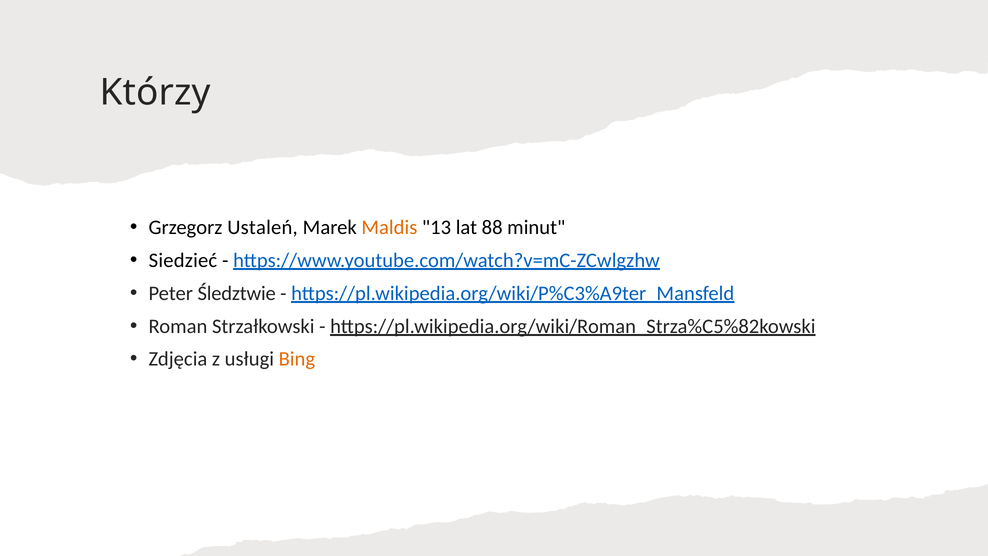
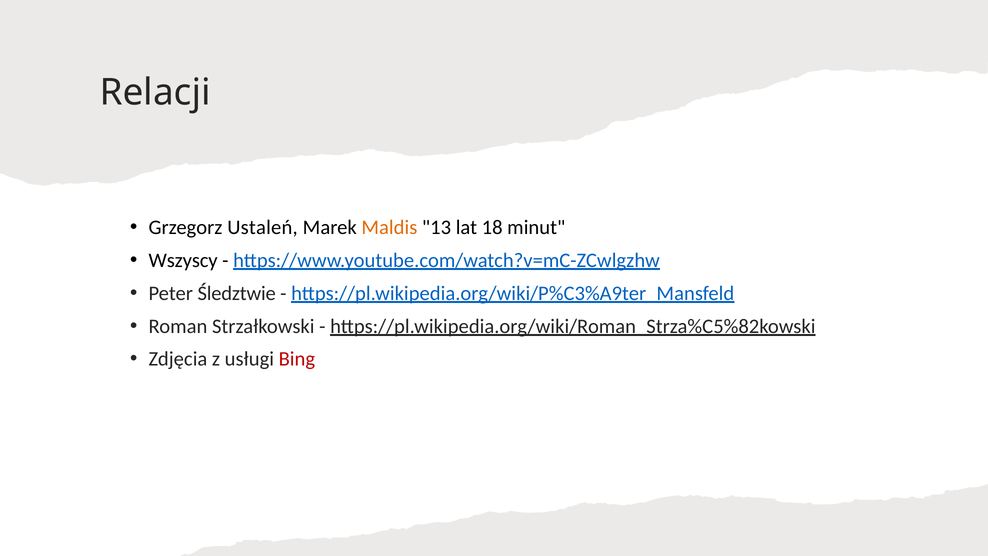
Którzy: Którzy -> Relacji (155, 92)
88: 88 -> 18 (492, 227)
Siedzieć: Siedzieć -> Wszyscy (183, 260)
Bing colour: orange -> red (297, 359)
